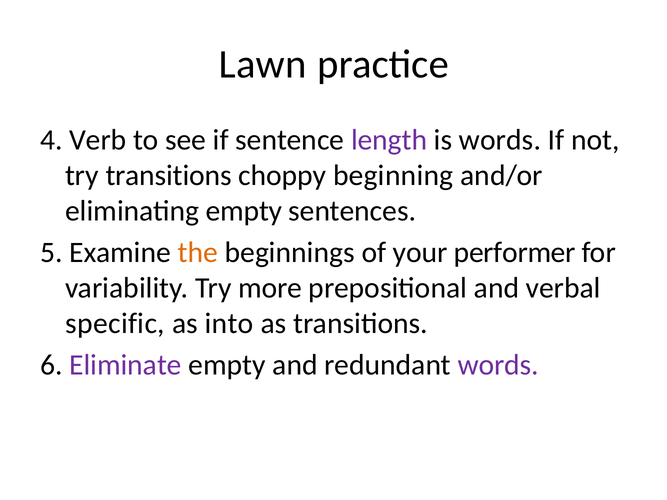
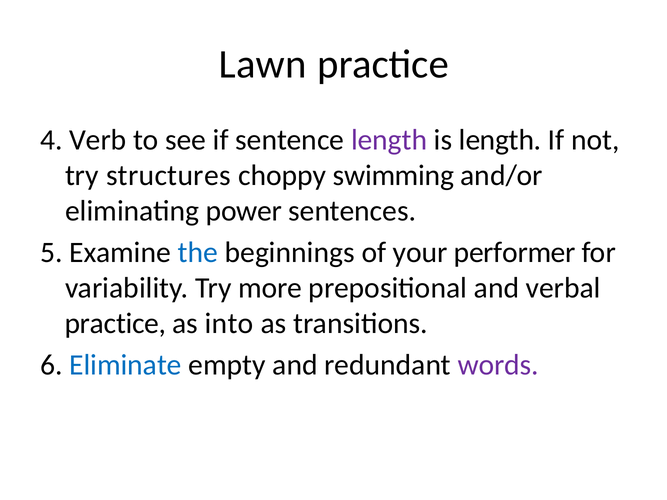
is words: words -> length (500, 140)
try transitions: transitions -> structures (168, 176)
beginning: beginning -> swimming (393, 176)
eliminating empty: empty -> power (244, 211)
the colour: orange -> blue (198, 253)
specific: specific -> practice (115, 324)
Eliminate colour: purple -> blue (125, 365)
